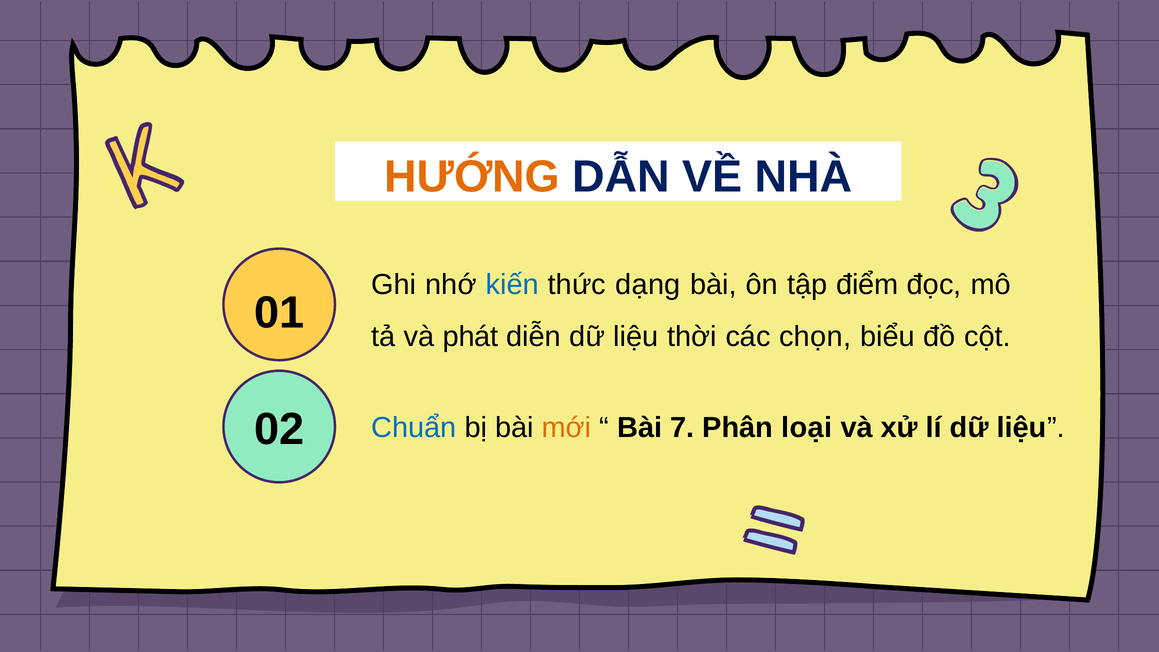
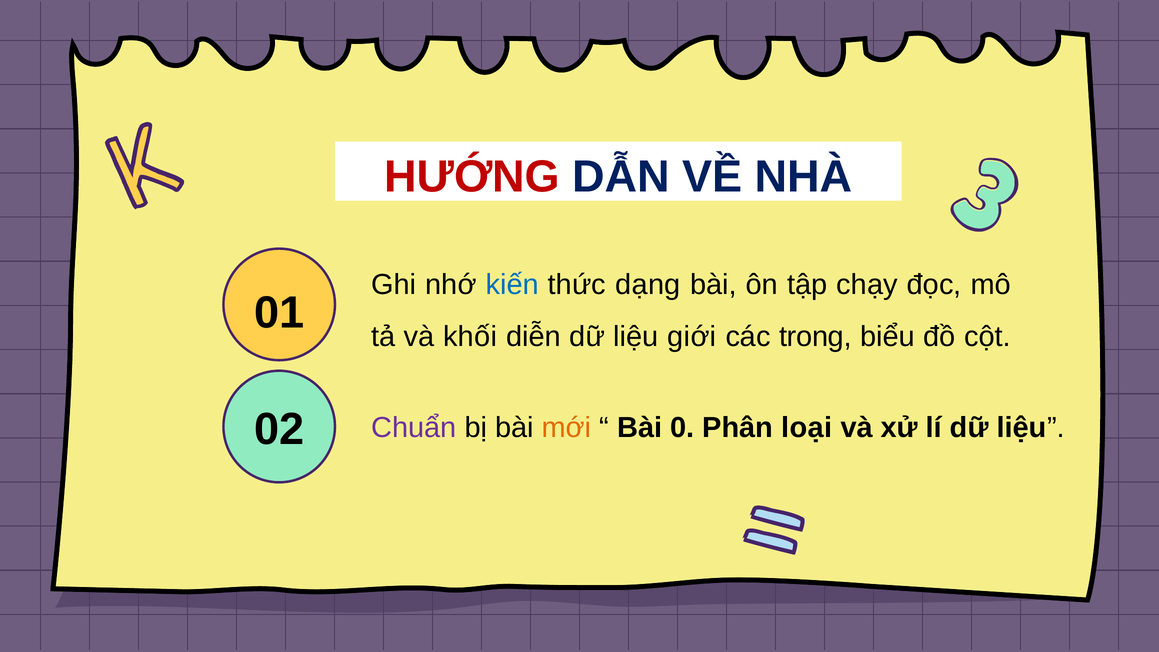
HƯỚNG colour: orange -> red (472, 177)
điểm: điểm -> chạy (867, 285)
phát: phát -> khối (470, 337)
thời: thời -> giới (692, 337)
chọn: chọn -> trong (815, 337)
Chuẩn colour: blue -> purple (414, 427)
7: 7 -> 0 (682, 427)
